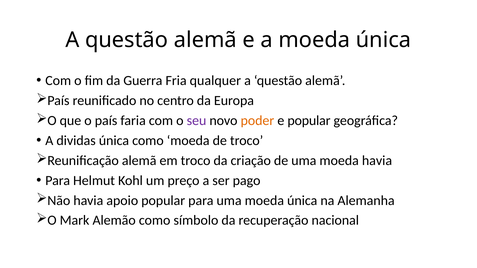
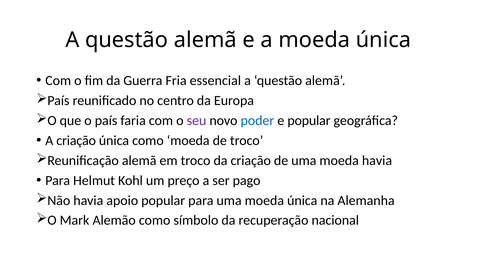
qualquer: qualquer -> essencial (215, 81)
poder colour: orange -> blue (257, 121)
A dividas: dividas -> criação (76, 141)
